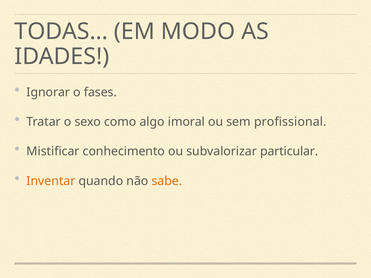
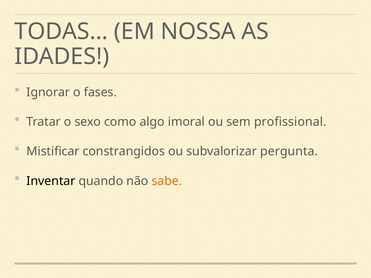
MODO: MODO -> NOSSA (198, 32)
conhecimento: conhecimento -> constrangidos (124, 152)
particular: particular -> pergunta (289, 152)
Inventar colour: orange -> black (51, 181)
